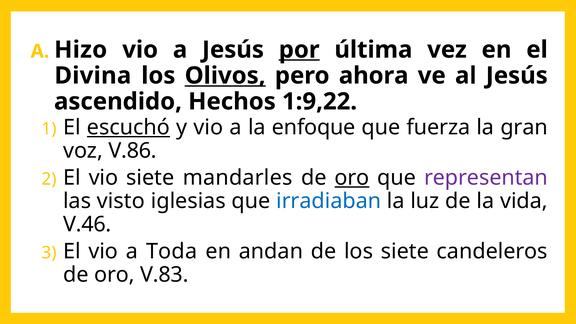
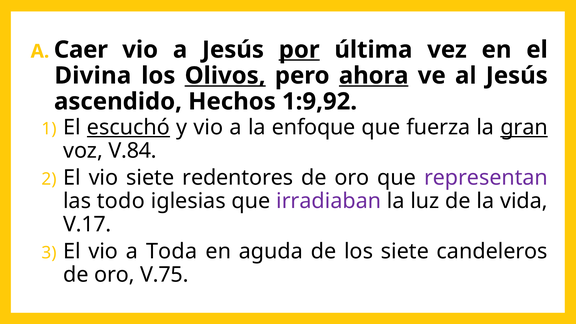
Hizo: Hizo -> Caer (81, 50)
ahora underline: none -> present (374, 76)
1:9,22: 1:9,22 -> 1:9,92 (320, 102)
gran underline: none -> present (524, 127)
V.86: V.86 -> V.84 (133, 151)
mandarles: mandarles -> redentores (238, 178)
oro underline: present -> none (352, 178)
visto: visto -> todo (121, 201)
irradiaban colour: blue -> purple (329, 201)
V.46: V.46 -> V.17 (87, 224)
andan: andan -> aguda (271, 251)
V.83: V.83 -> V.75 (164, 275)
